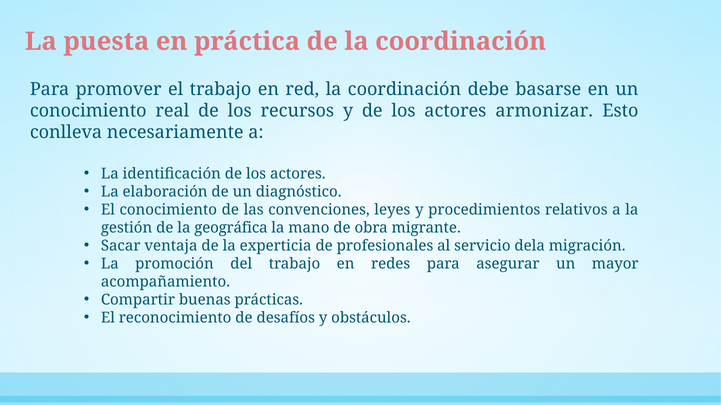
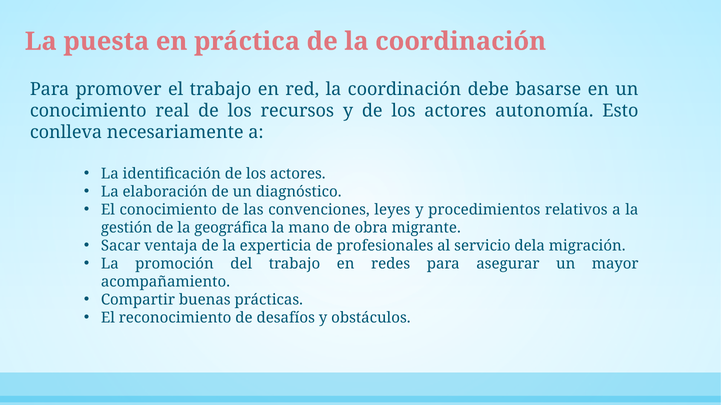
armonizar: armonizar -> autonomía (544, 111)
